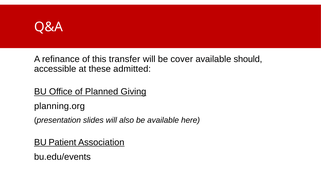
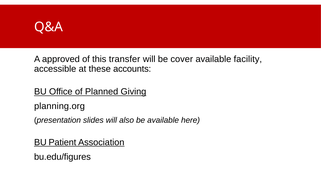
refinance: refinance -> approved (61, 59)
should: should -> facility (248, 59)
admitted: admitted -> accounts (132, 69)
bu.edu/events: bu.edu/events -> bu.edu/figures (62, 156)
